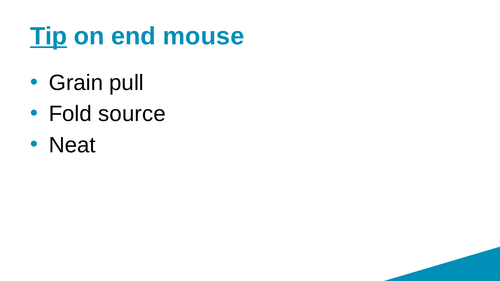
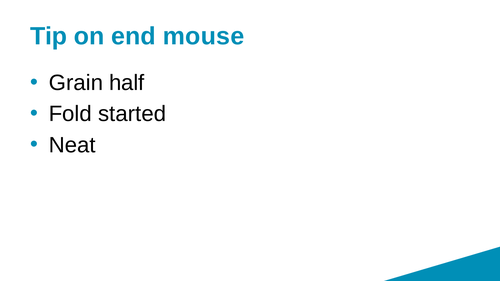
Tip underline: present -> none (49, 36)
pull: pull -> half (127, 83)
source: source -> started (132, 114)
